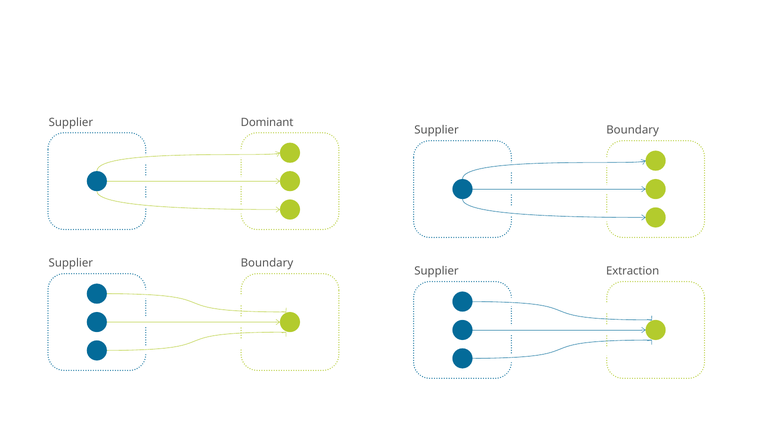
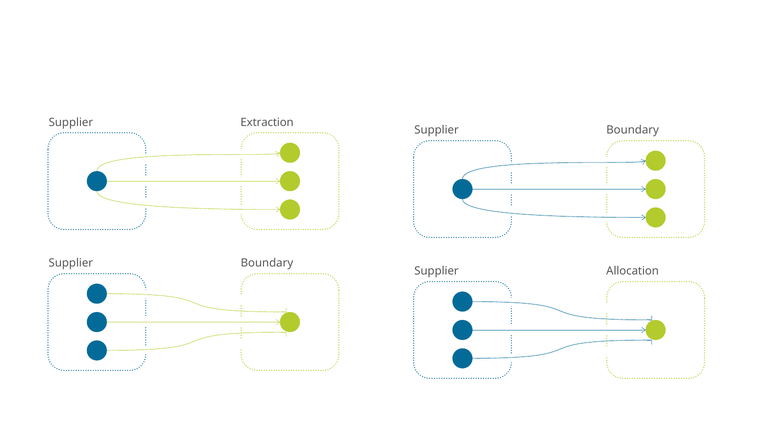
Dominant: Dominant -> Extraction (267, 122)
Extraction: Extraction -> Allocation (633, 271)
